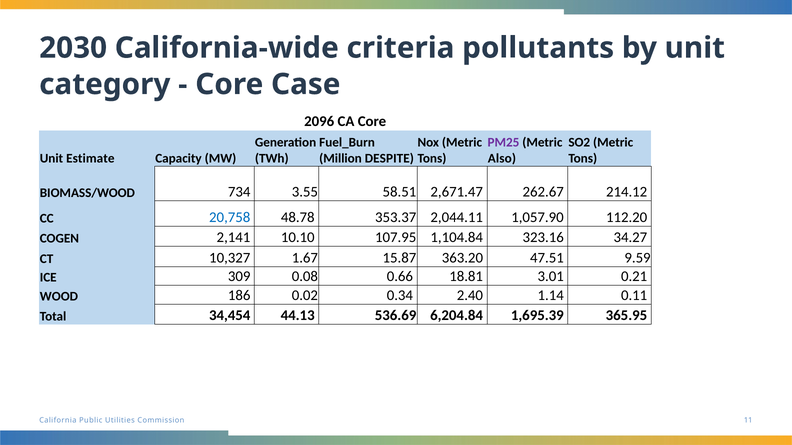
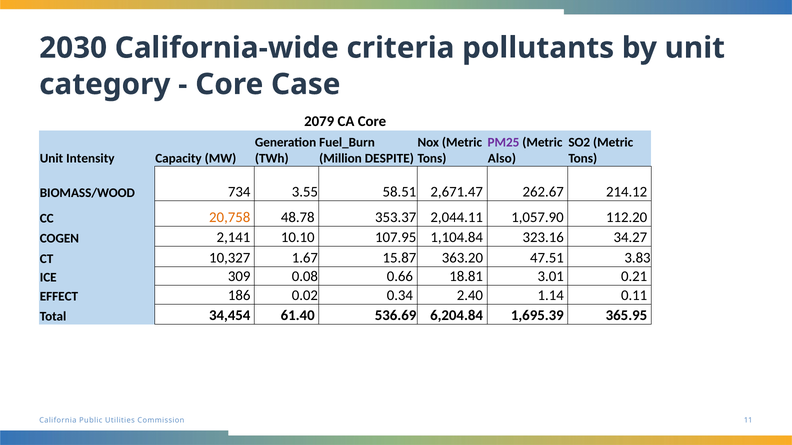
2096: 2096 -> 2079 (319, 122)
Estimate: Estimate -> Intensity (90, 159)
20,758 colour: blue -> orange (230, 218)
9.59: 9.59 -> 3.83 (638, 258)
WOOD: WOOD -> EFFECT (59, 297)
44.13: 44.13 -> 61.40 (298, 316)
